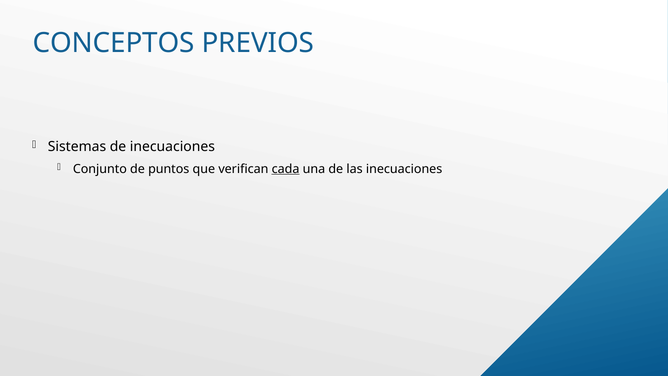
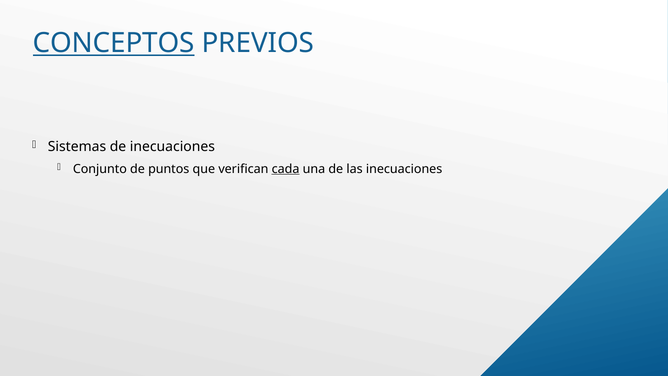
CONCEPTOS underline: none -> present (114, 43)
